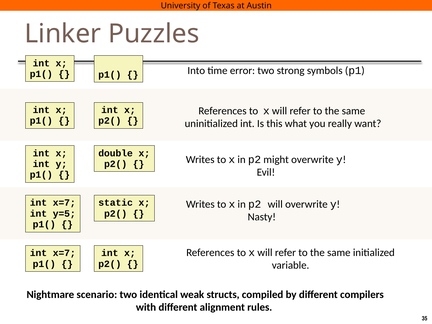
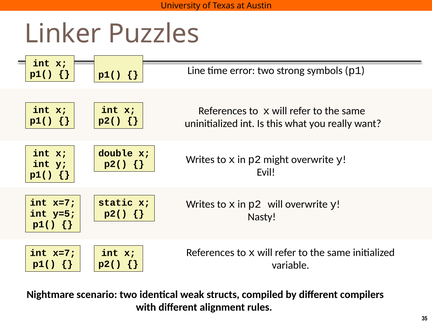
Into: Into -> Line (196, 70)
